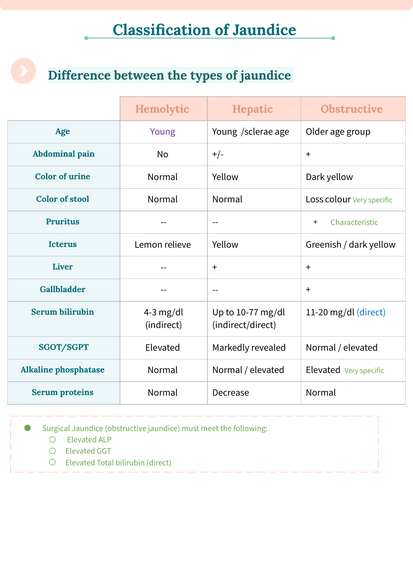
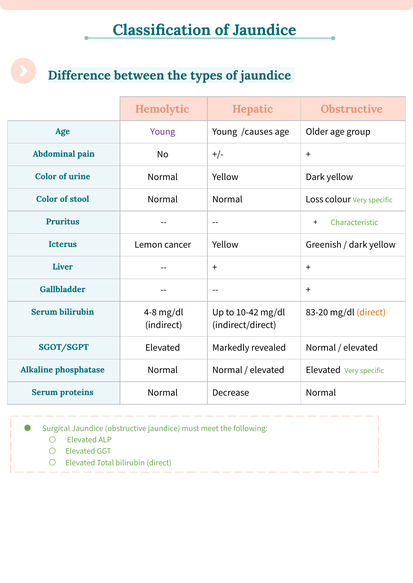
/sclerae: /sclerae -> /causes (257, 131)
relieve: relieve -> cancer (178, 244)
4-3: 4-3 -> 4-8 (150, 312)
10-77: 10-77 -> 10-42 (247, 312)
11-20: 11-20 -> 83-20 (317, 312)
direct colour: blue -> orange (371, 312)
